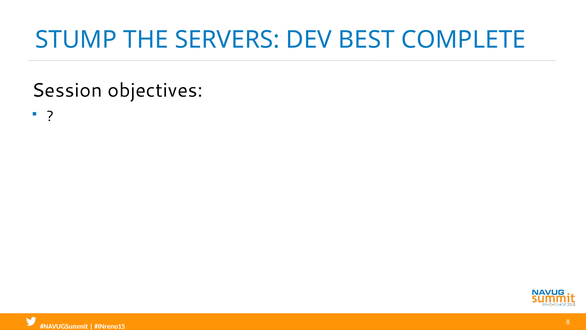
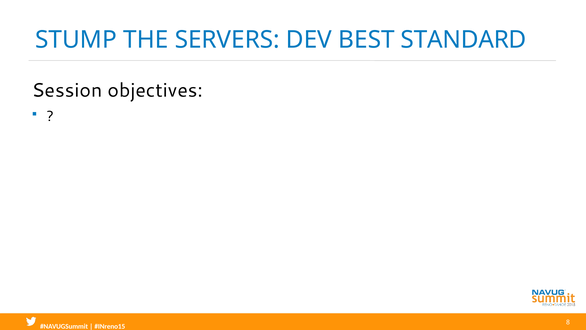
COMPLETE: COMPLETE -> STANDARD (464, 40)
